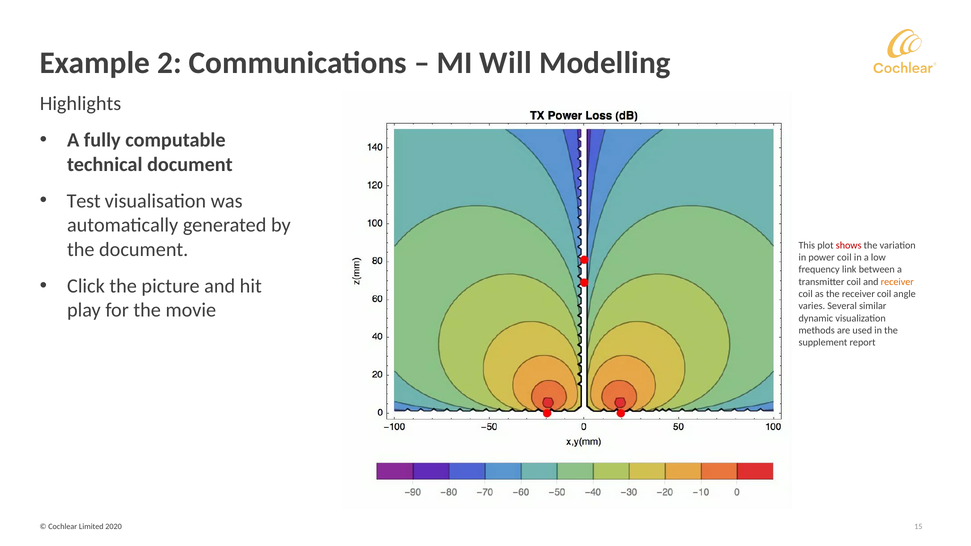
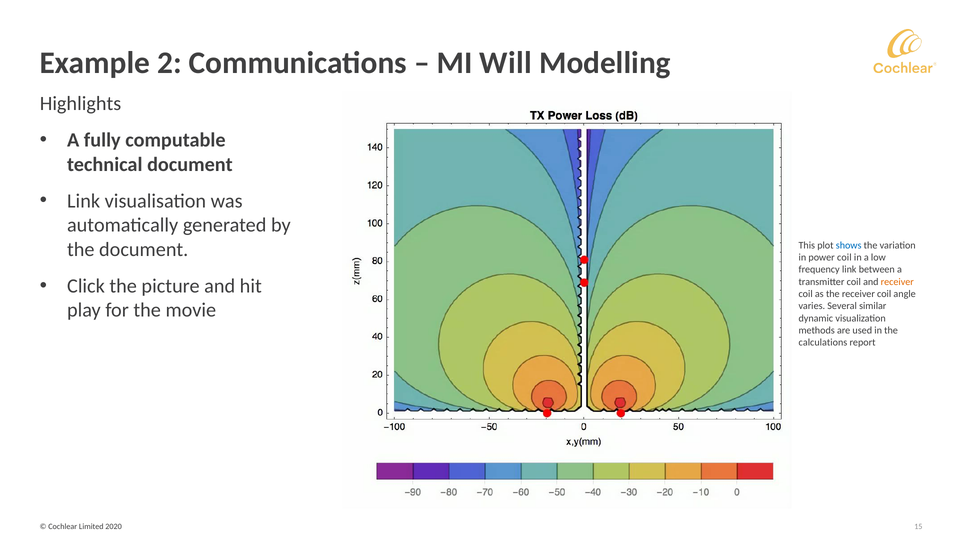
Test: Test -> Link (84, 201)
shows colour: red -> blue (849, 245)
supplement: supplement -> calculations (823, 343)
